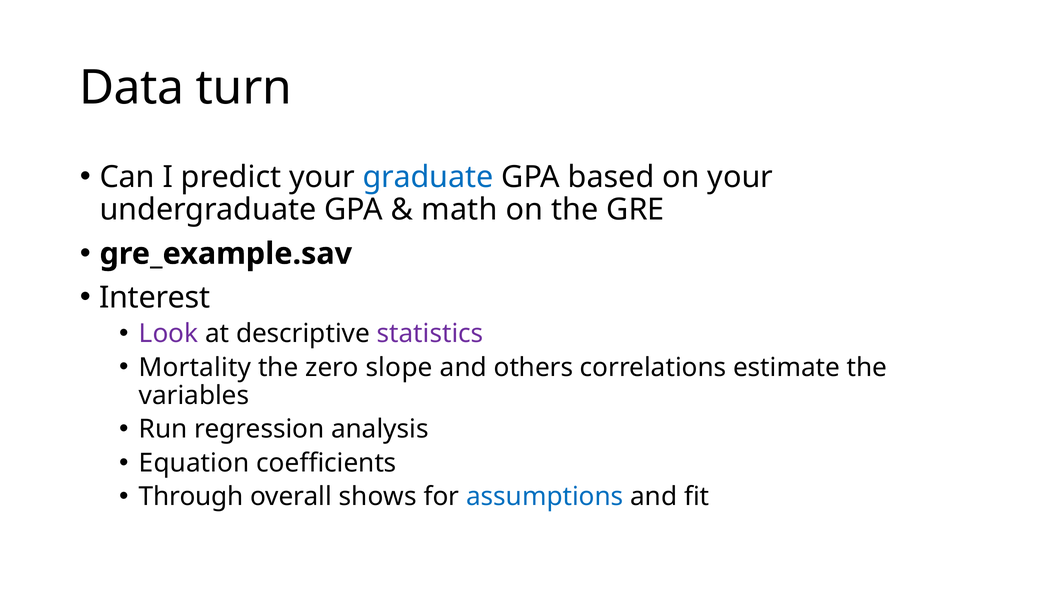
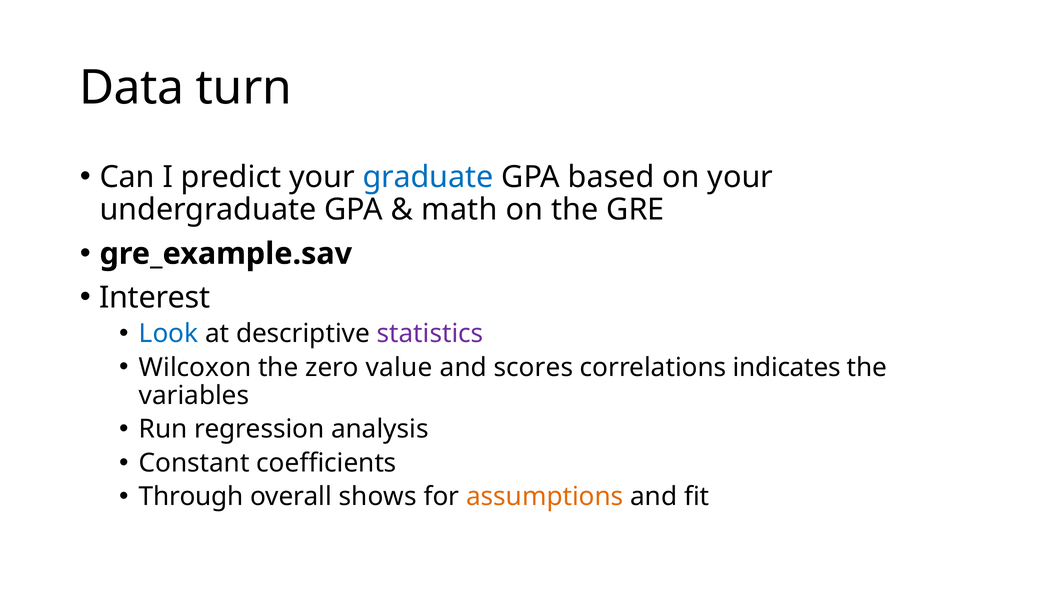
Look colour: purple -> blue (169, 334)
Mortality: Mortality -> Wilcoxon (195, 368)
slope: slope -> value (399, 368)
others: others -> scores (533, 368)
estimate: estimate -> indicates (787, 368)
Equation: Equation -> Constant (194, 463)
assumptions colour: blue -> orange (545, 497)
